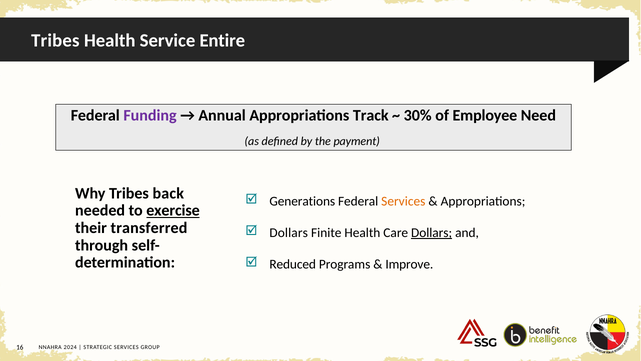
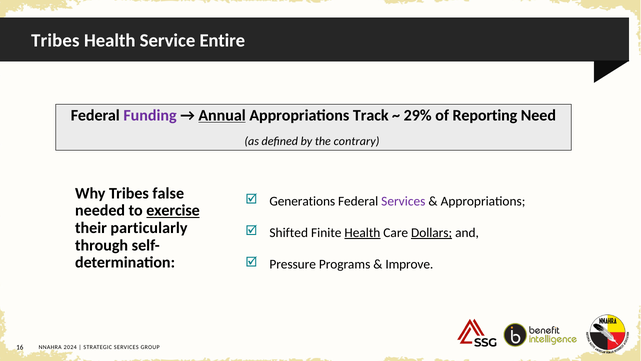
Annual underline: none -> present (222, 115)
30%: 30% -> 29% (418, 115)
Employee: Employee -> Reporting (485, 115)
payment: payment -> contrary (357, 141)
back: back -> false (168, 193)
Services colour: orange -> purple (403, 201)
transferred: transferred -> particularly (149, 228)
Dollars: Dollars -> Shifted (289, 233)
Health underline: none -> present (362, 233)
Reduced: Reduced -> Pressure (293, 264)
